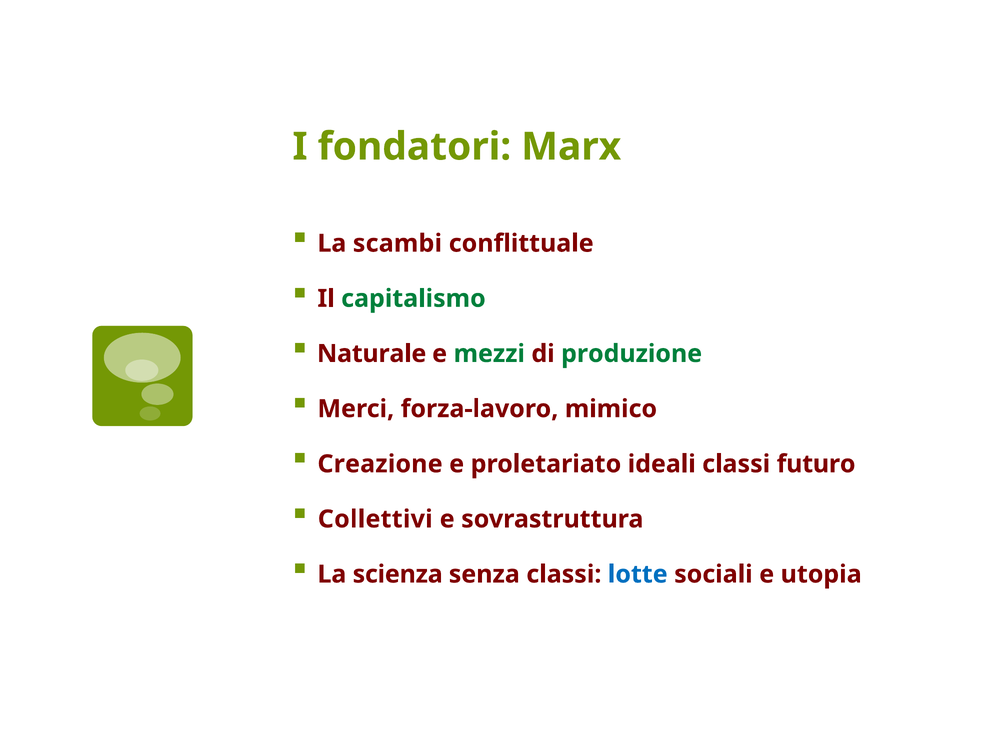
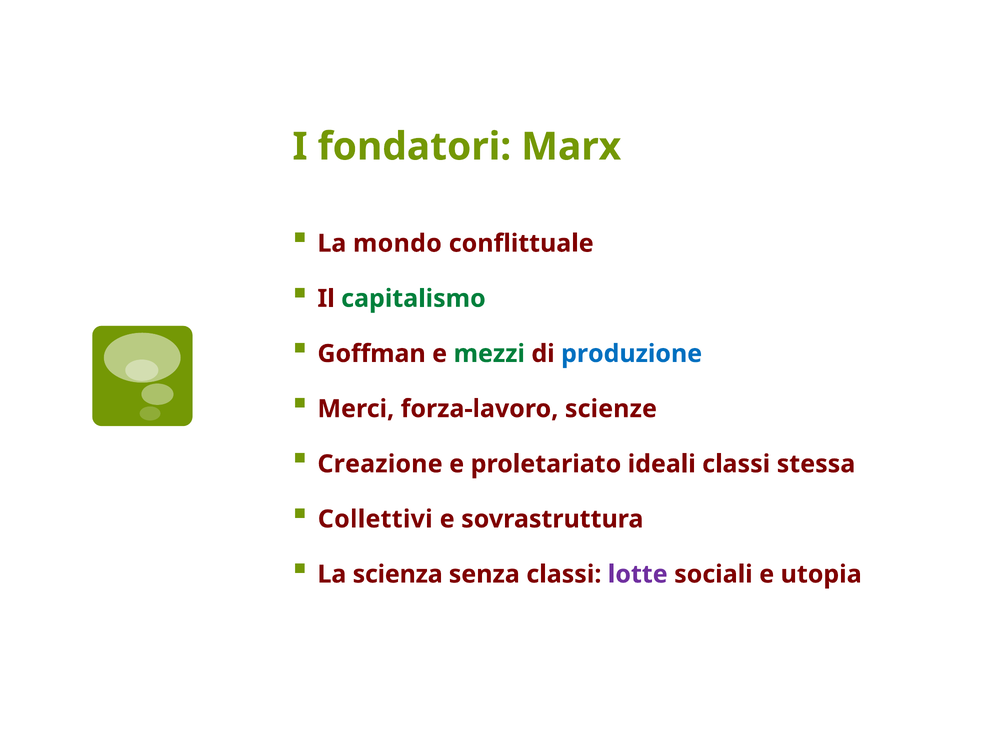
scambi: scambi -> mondo (397, 243)
Naturale: Naturale -> Goffman (372, 353)
produzione colour: green -> blue (632, 353)
mimico: mimico -> scienze (611, 409)
futuro: futuro -> stessa (816, 464)
lotte colour: blue -> purple (638, 574)
